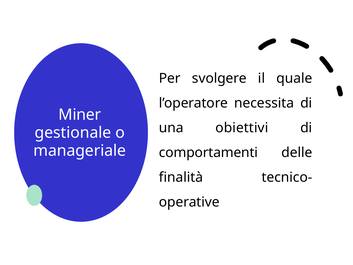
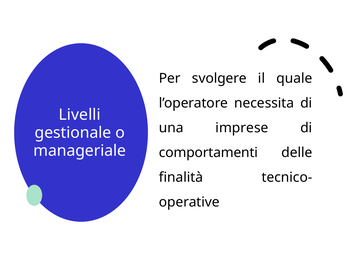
Miner: Miner -> Livelli (80, 115)
obiettivi: obiettivi -> imprese (242, 128)
